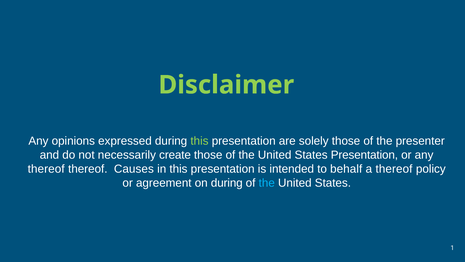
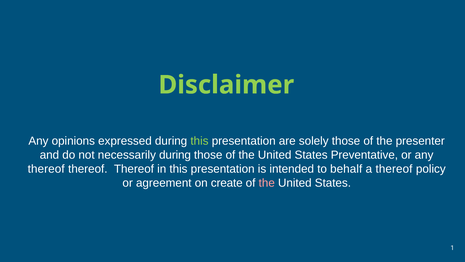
necessarily create: create -> during (175, 155)
States Presentation: Presentation -> Preventative (364, 155)
Causes: Causes -> Thereof (134, 169)
on during: during -> create (227, 183)
the colour: light blue -> pink (267, 183)
